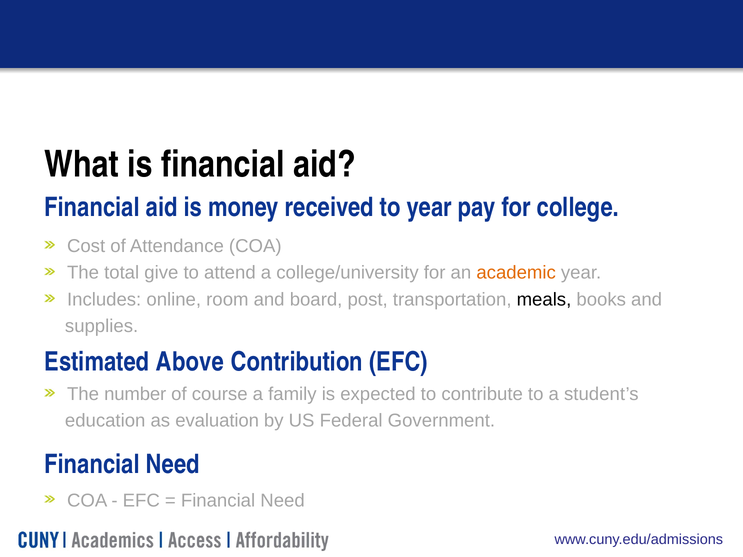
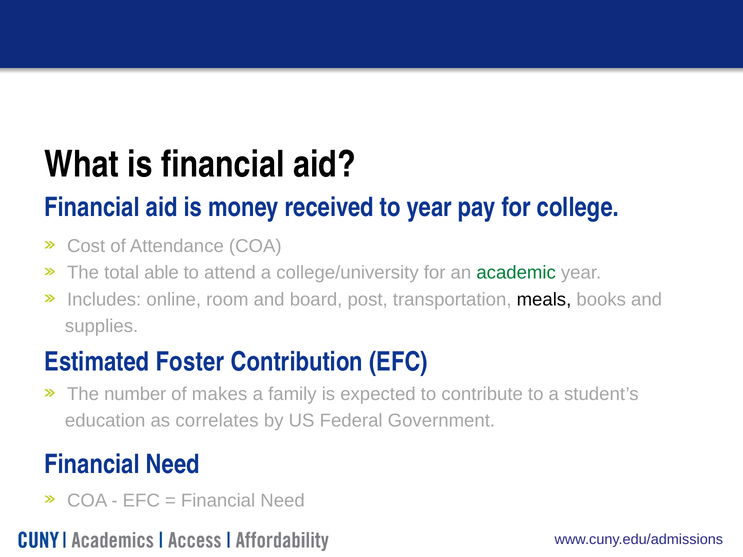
give: give -> able (161, 273)
academic colour: orange -> green (516, 273)
Above: Above -> Foster (190, 362)
course: course -> makes (220, 394)
evaluation: evaluation -> correlates (217, 421)
